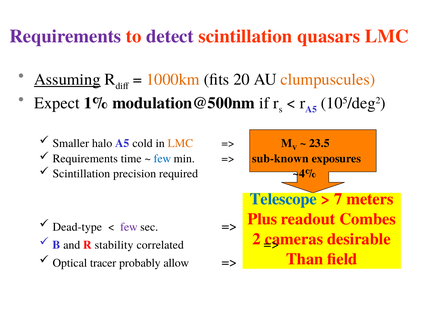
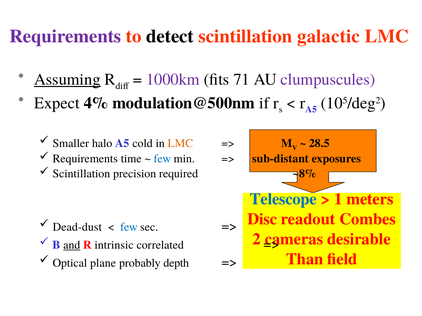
detect colour: purple -> black (170, 36)
quasars: quasars -> galactic (328, 36)
1000km colour: orange -> purple (173, 80)
20: 20 -> 71 (242, 80)
clumpuscules colour: orange -> purple (328, 80)
1%: 1% -> 4% (96, 103)
23.5: 23.5 -> 28.5 (319, 144)
sub-known: sub-known -> sub-distant (281, 159)
~4%: ~4% -> ~8% (305, 174)
7: 7 -> 1 (338, 199)
Plus: Plus -> Disc (262, 219)
Dead-type: Dead-type -> Dead-dust (77, 227)
few colour: purple -> blue (129, 227)
and underline: none -> present (72, 245)
stability: stability -> intrinsic (114, 245)
tracer: tracer -> plane (103, 263)
allow: allow -> depth (176, 263)
